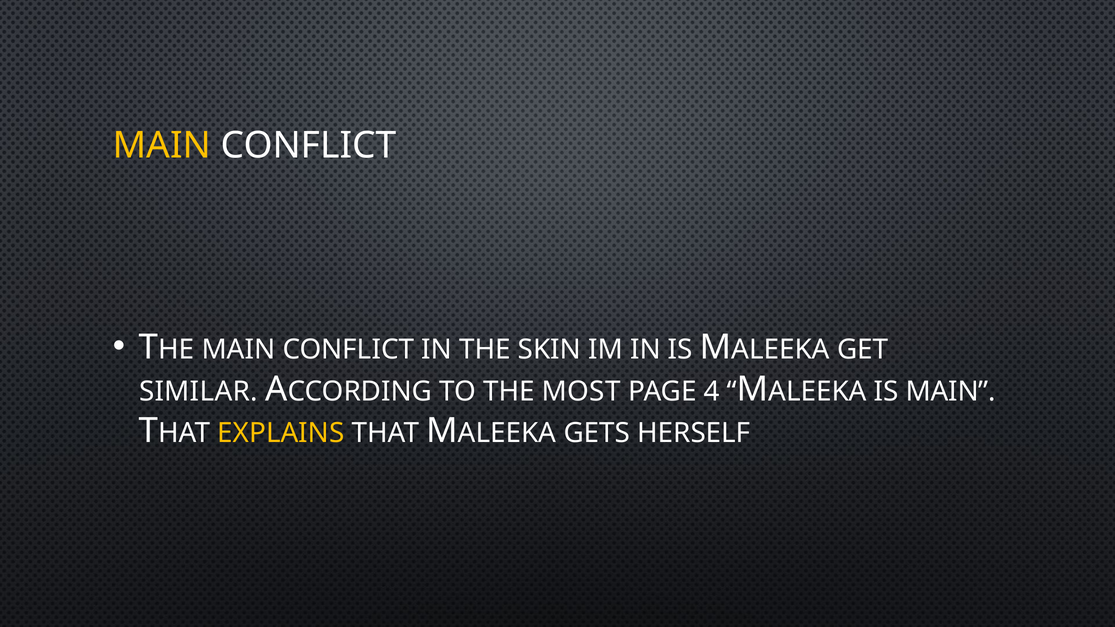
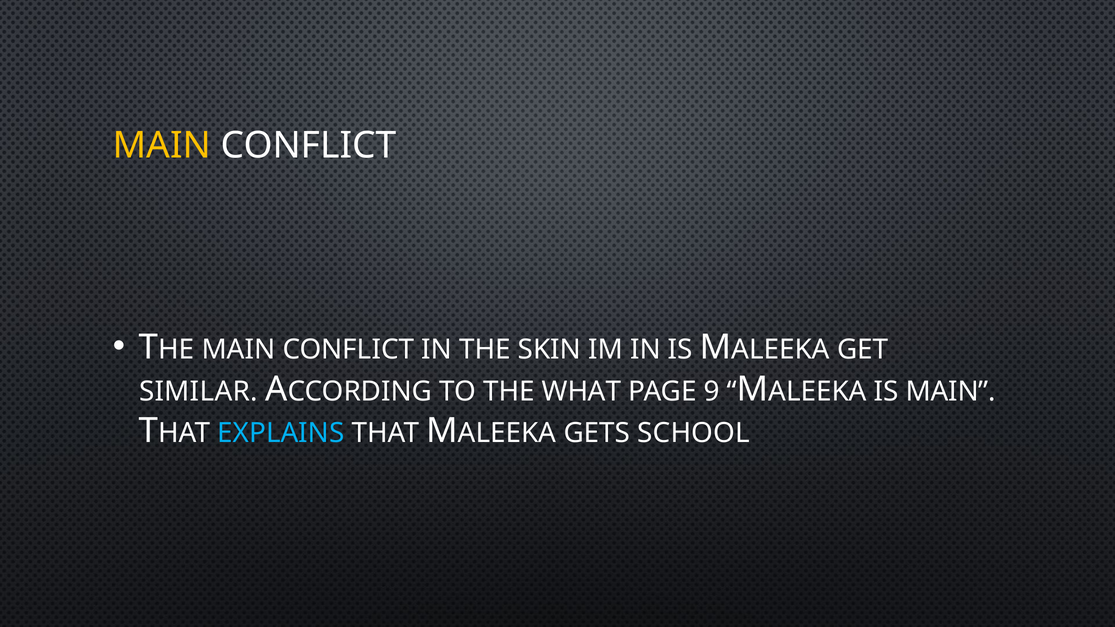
MOST: MOST -> WHAT (581, 391)
4: 4 -> 9 (712, 391)
EXPLAINS colour: yellow -> light blue (281, 433)
HERSELF: HERSELF -> SCHOOL (694, 433)
